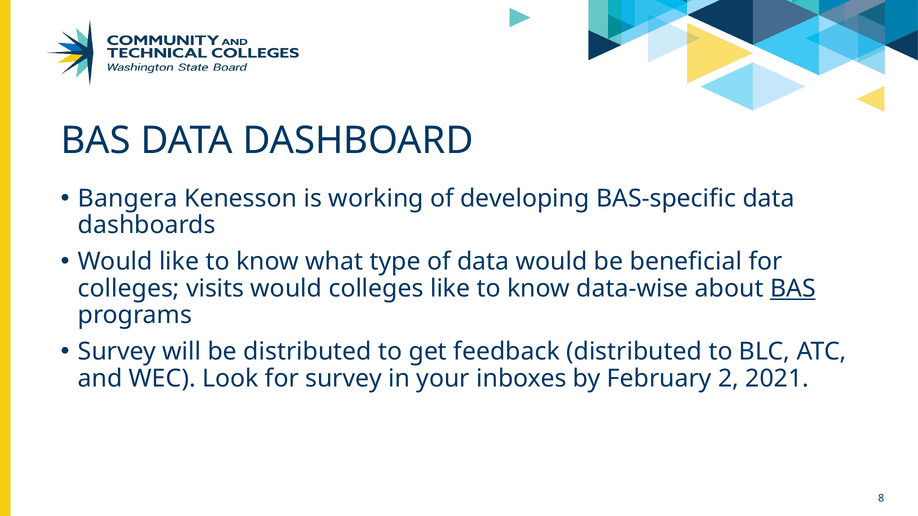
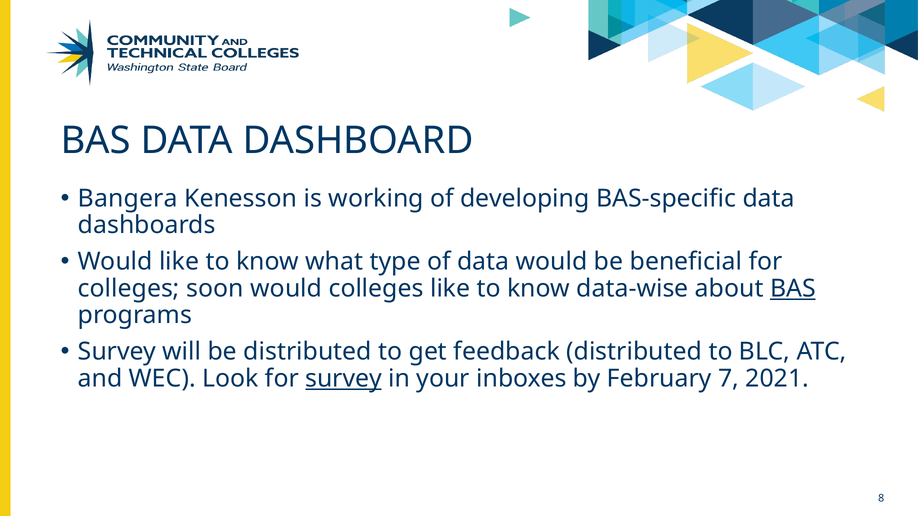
visits: visits -> soon (215, 289)
survey underline: none -> present (344, 379)
2: 2 -> 7 (729, 379)
